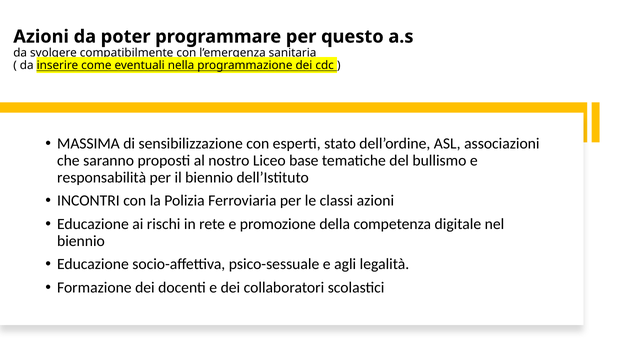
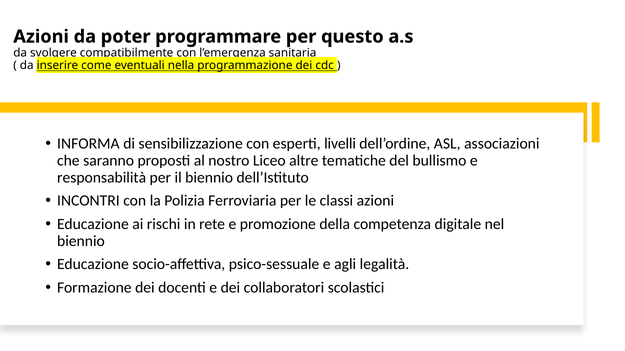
MASSIMA: MASSIMA -> INFORMA (88, 144)
stato: stato -> livelli (340, 144)
base: base -> altre (304, 161)
